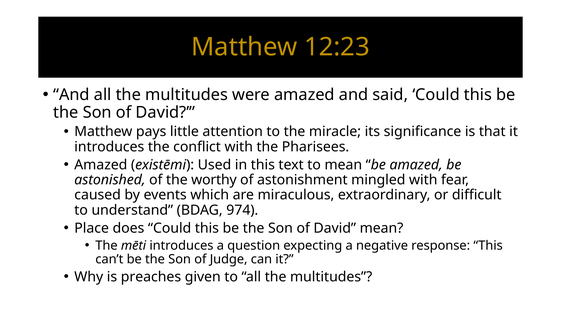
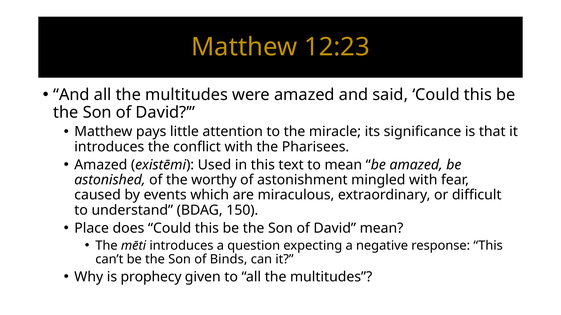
974: 974 -> 150 (242, 210)
Judge: Judge -> Binds (229, 260)
preaches: preaches -> prophecy (151, 277)
